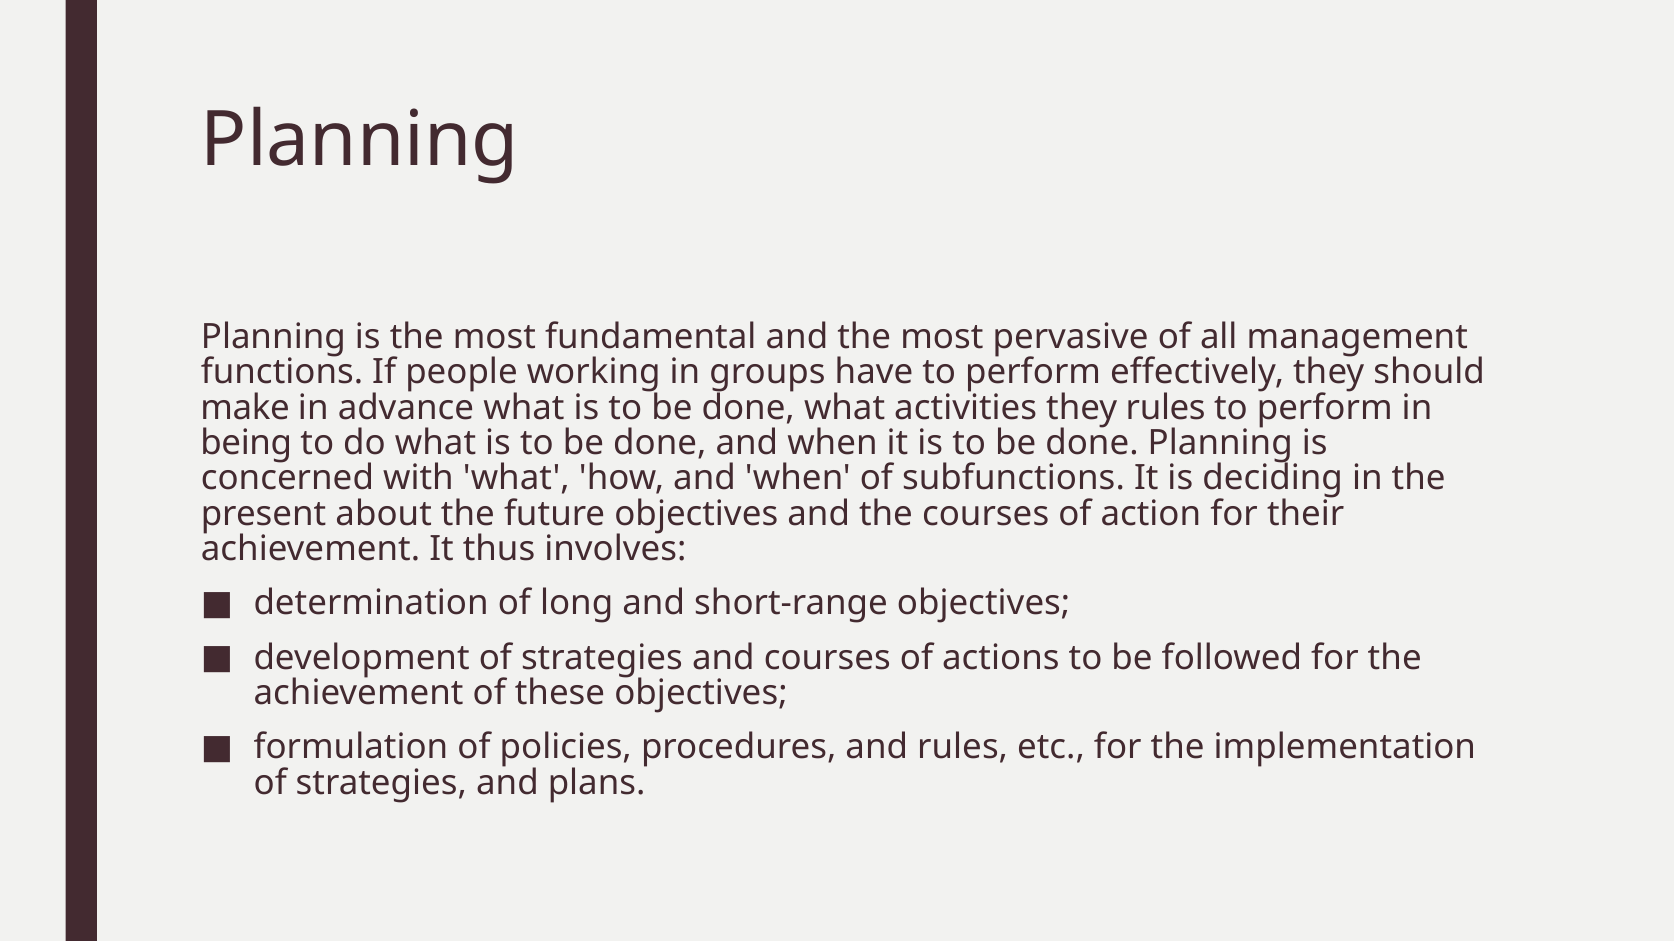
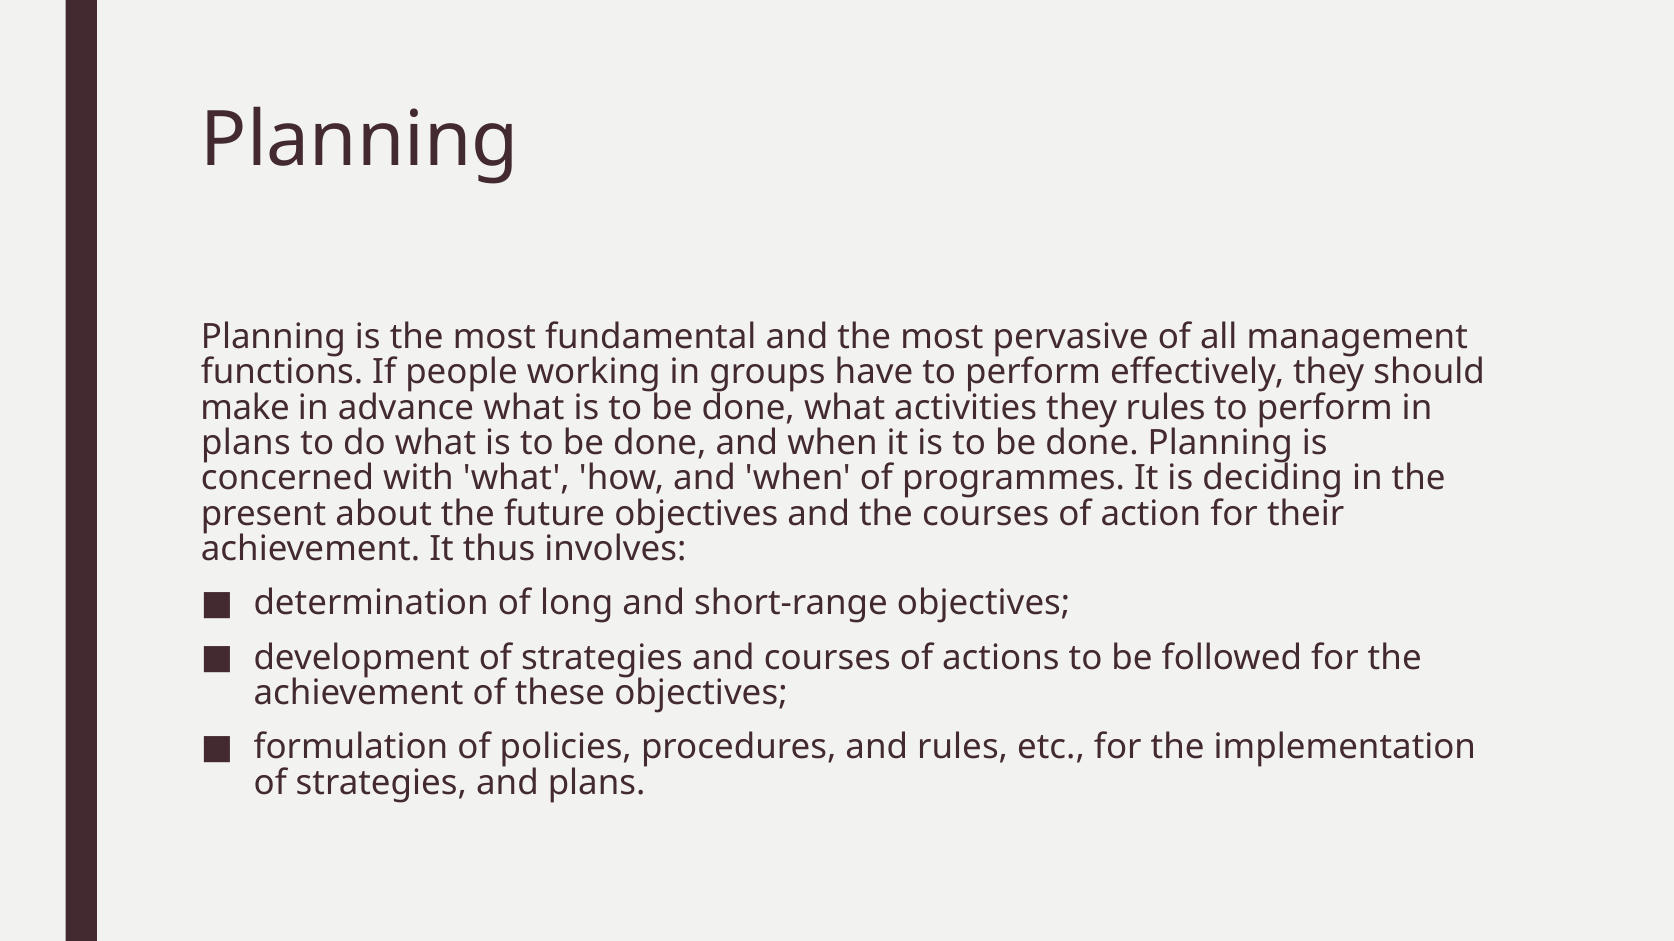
being: being -> plans (246, 443)
subfunctions: subfunctions -> programmes (1014, 479)
